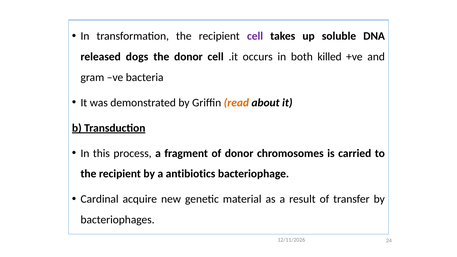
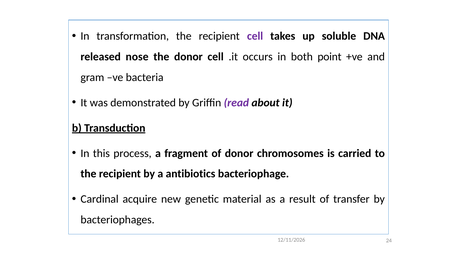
dogs: dogs -> nose (137, 57)
killed: killed -> point (330, 57)
read colour: orange -> purple (236, 103)
